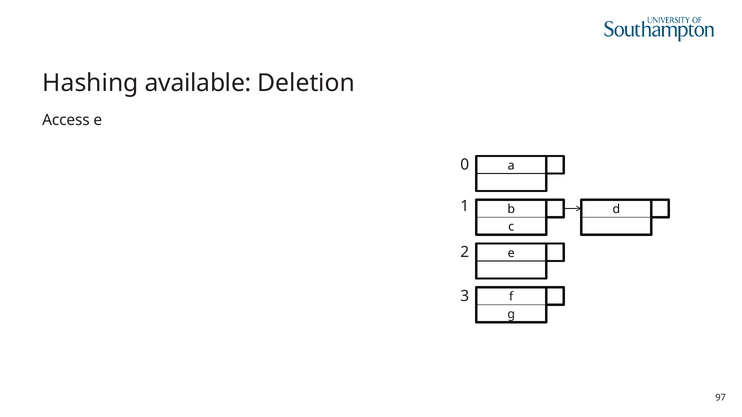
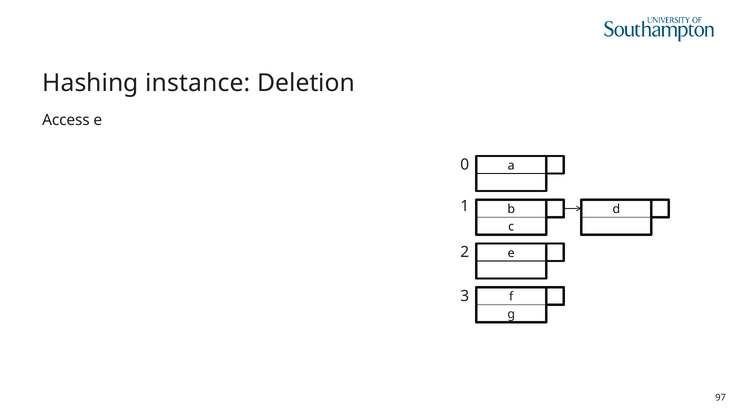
available: available -> instance (198, 83)
